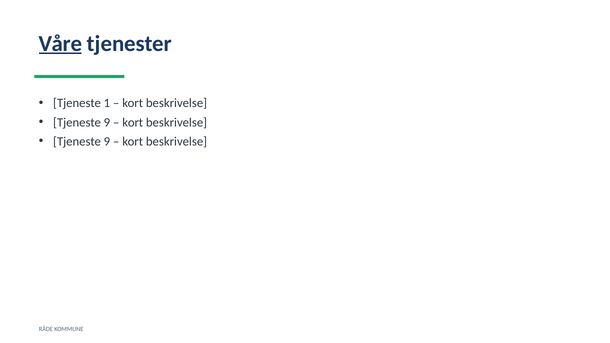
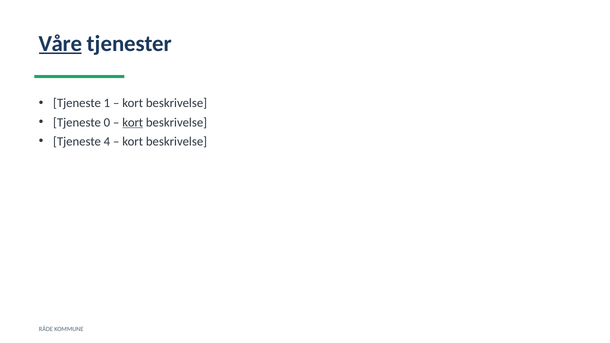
9: 9 -> 0 (107, 122)
kort underline: none -> present (133, 122)
9: 9 -> 4 (107, 141)
